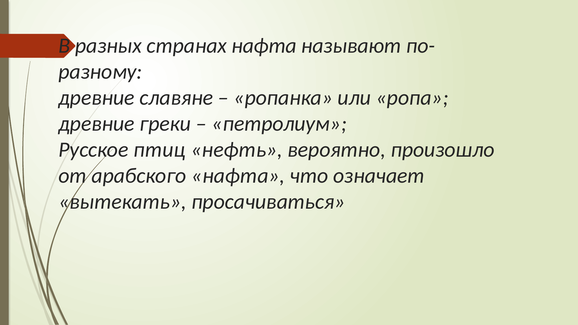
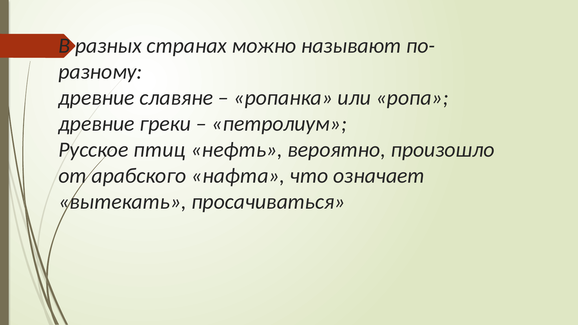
странах нафта: нафта -> можно (264, 46)
